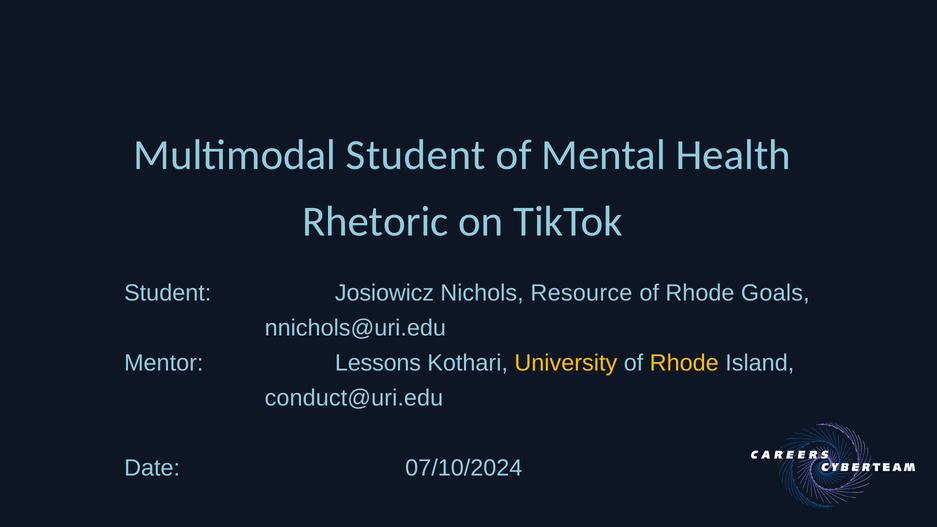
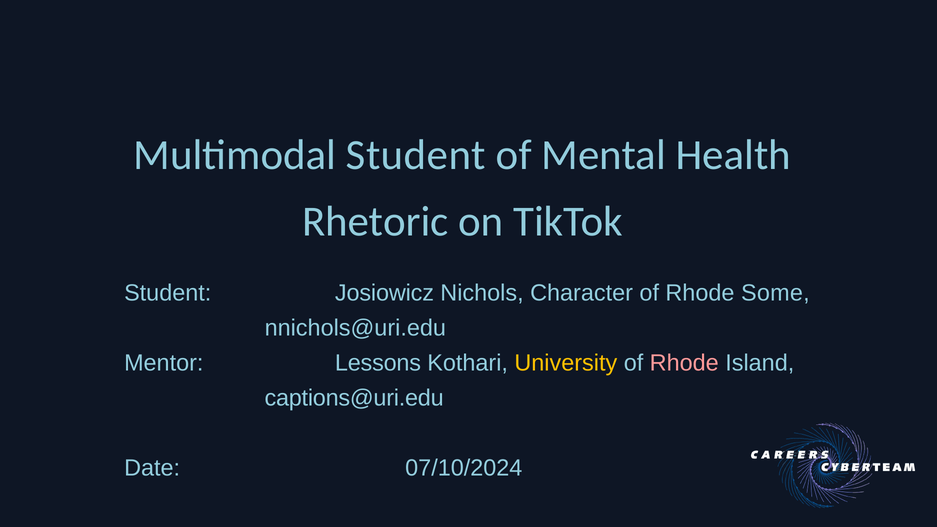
Resource: Resource -> Character (582, 293)
Goals: Goals -> Some (775, 293)
Rhode colour: yellow -> pink (684, 363)
conduct@uri.edu: conduct@uri.edu -> captions@uri.edu (354, 398)
